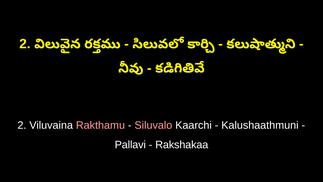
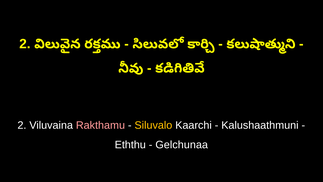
Siluvalo colour: pink -> yellow (153, 125)
Pallavi: Pallavi -> Eththu (130, 144)
Rakshakaa: Rakshakaa -> Gelchunaa (182, 144)
